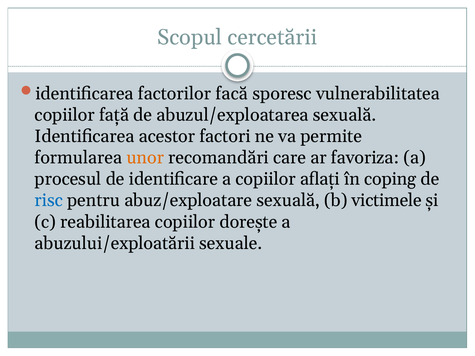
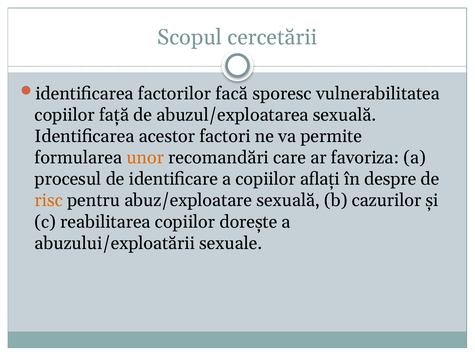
coping: coping -> despre (390, 179)
risc colour: blue -> orange (49, 201)
victimele: victimele -> cazurilor (387, 201)
